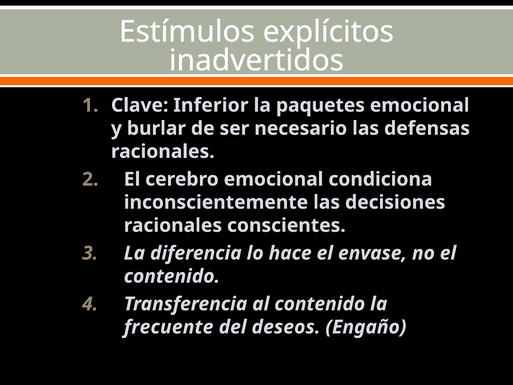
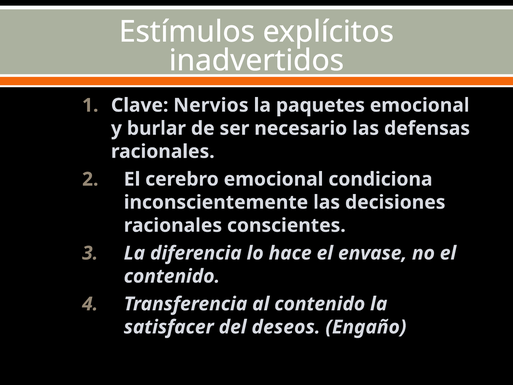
Inferior: Inferior -> Nervios (211, 105)
frecuente: frecuente -> satisfacer (169, 327)
